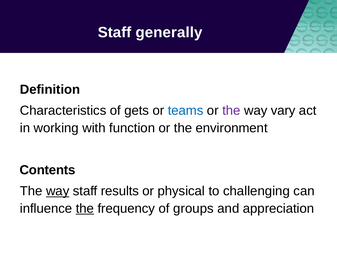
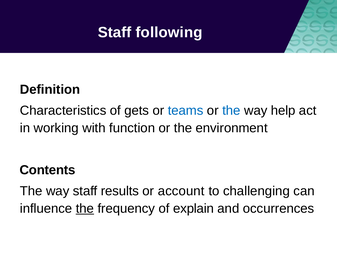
generally: generally -> following (169, 32)
the colour: purple -> blue (231, 111)
vary: vary -> help (283, 111)
way underline: present -> none (58, 191)
physical: physical -> account (181, 191)
groups: groups -> explain (194, 208)
appreciation: appreciation -> occurrences (279, 208)
